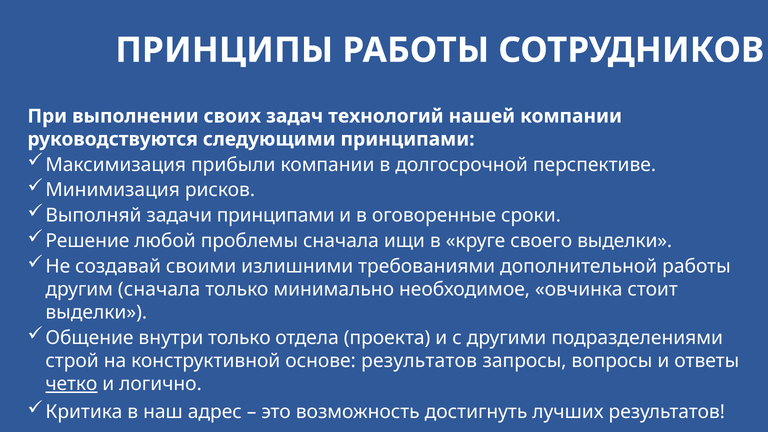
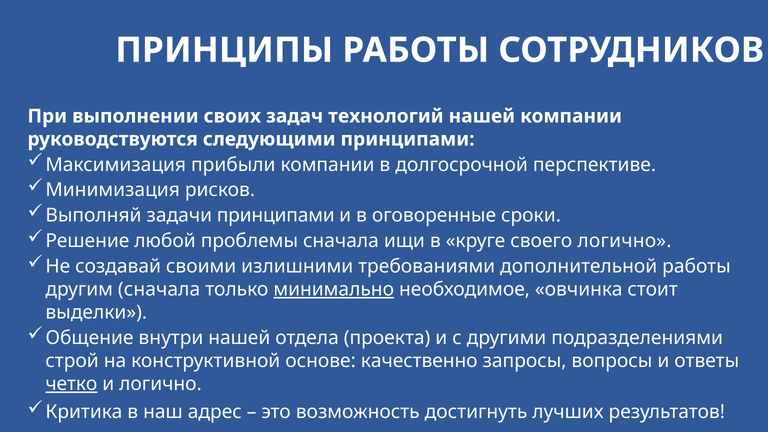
своего выделки: выделки -> логично (624, 241)
минимально underline: none -> present (334, 289)
внутри только: только -> нашей (239, 338)
основе результатов: результатов -> качественно (419, 361)
